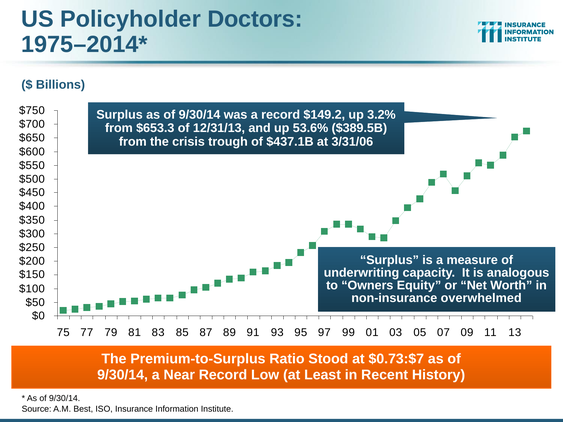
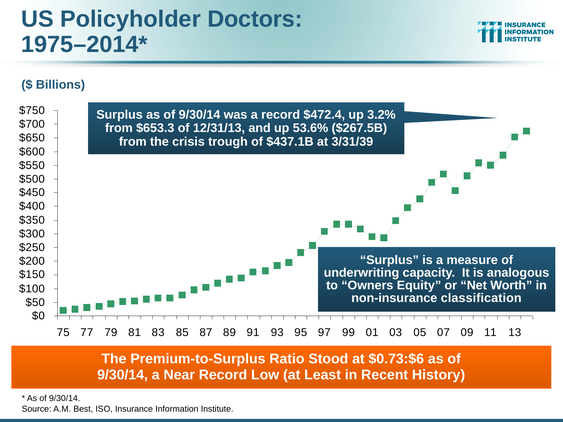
$149.2: $149.2 -> $472.4 (324, 115)
$389.5B: $389.5B -> $267.5B (359, 128)
3/31/06: 3/31/06 -> 3/31/39 (352, 142)
overwhelmed: overwhelmed -> classification (481, 298)
$0.73:$7: $0.73:$7 -> $0.73:$6 (396, 359)
